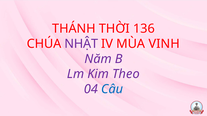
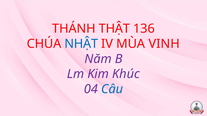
THỜI: THỜI -> THẬT (114, 29)
NHẬT colour: purple -> blue (81, 44)
Theo: Theo -> Khúc (126, 74)
